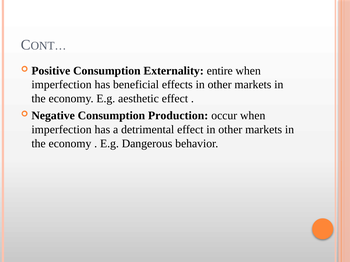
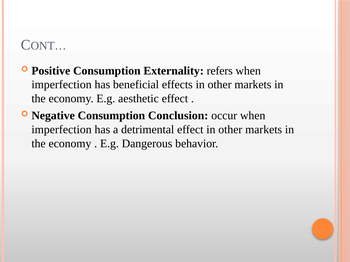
entire: entire -> refers (220, 71)
Production: Production -> Conclusion (178, 116)
